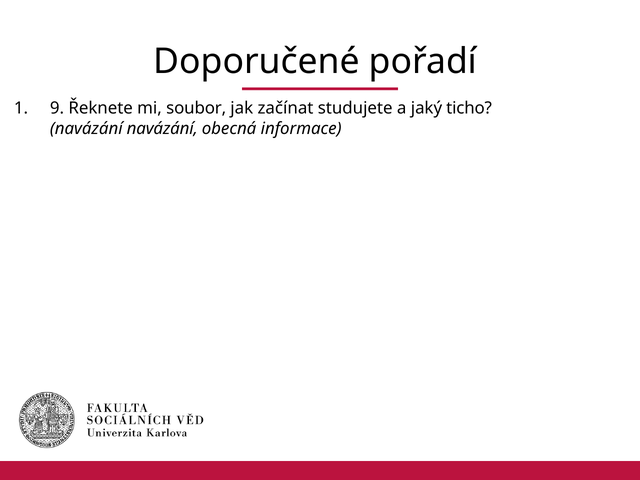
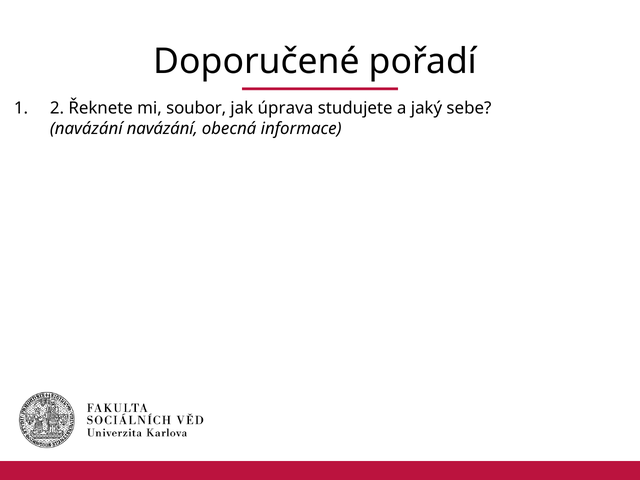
9: 9 -> 2 (57, 108)
začínat: začínat -> úprava (285, 108)
ticho: ticho -> sebe (469, 108)
